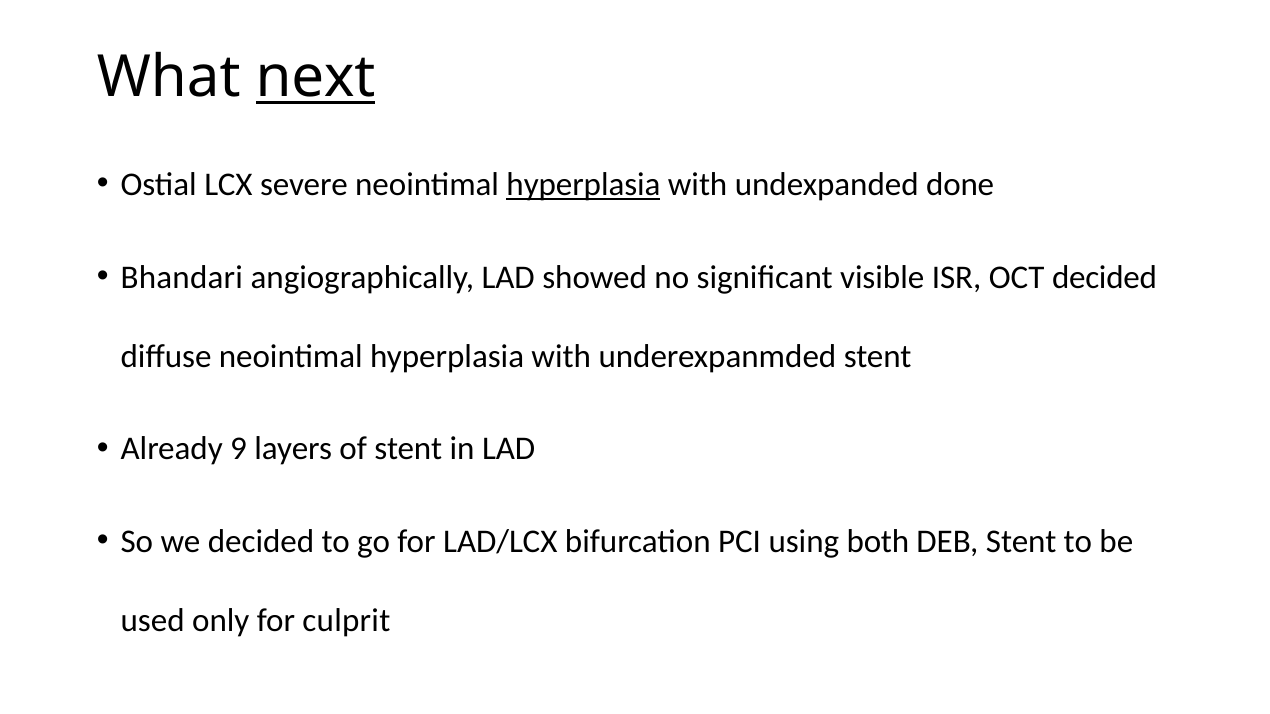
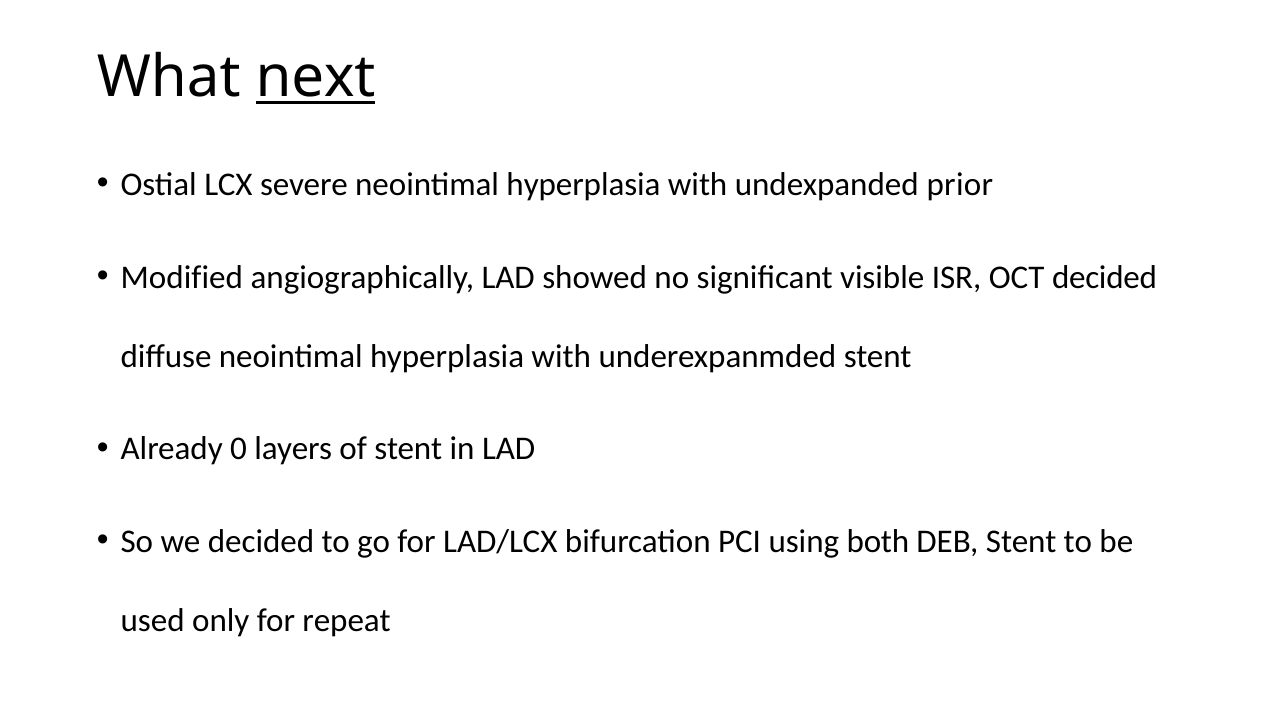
hyperplasia underline: present -> none (583, 185)
done: done -> prior (960, 185)
Bhandari: Bhandari -> Modified (182, 277)
9: 9 -> 0 (239, 449)
culprit: culprit -> repeat (347, 621)
